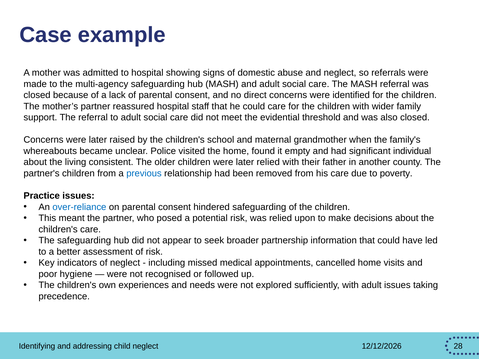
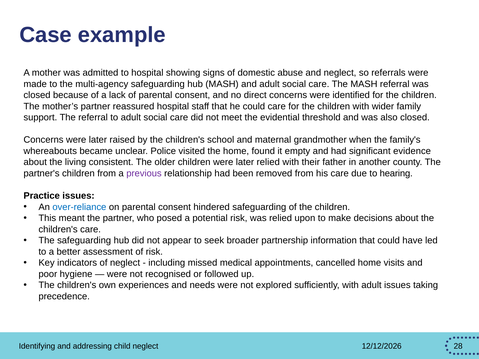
individual: individual -> evidence (412, 151)
previous colour: blue -> purple (144, 174)
poverty: poverty -> hearing (396, 174)
